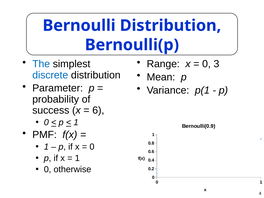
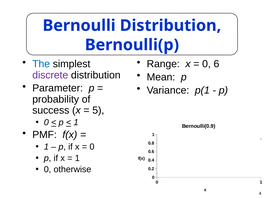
3: 3 -> 6 (216, 64)
discrete colour: blue -> purple (50, 75)
6: 6 -> 5 (98, 110)
